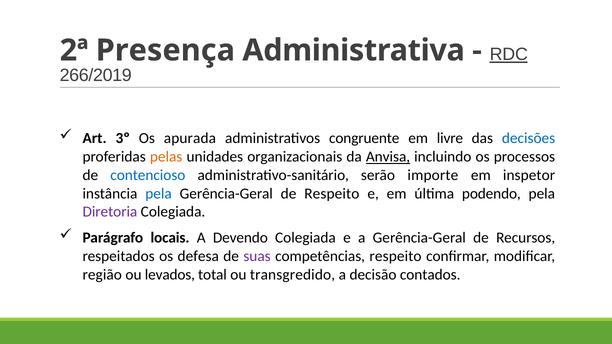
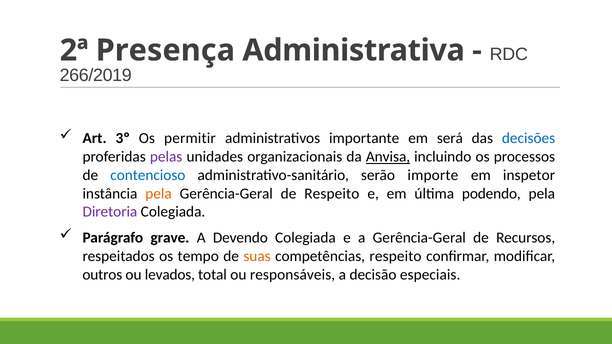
RDC underline: present -> none (509, 55)
apurada: apurada -> permitir (190, 139)
congruente: congruente -> importante (364, 139)
livre: livre -> será (450, 139)
pelas colour: orange -> purple (166, 157)
pela colour: blue -> orange (159, 194)
locais: locais -> grave (170, 238)
defesa: defesa -> tempo (198, 256)
suas colour: purple -> orange (257, 256)
região: região -> outros (102, 275)
transgredido: transgredido -> responsáveis (293, 275)
contados: contados -> especiais (430, 275)
